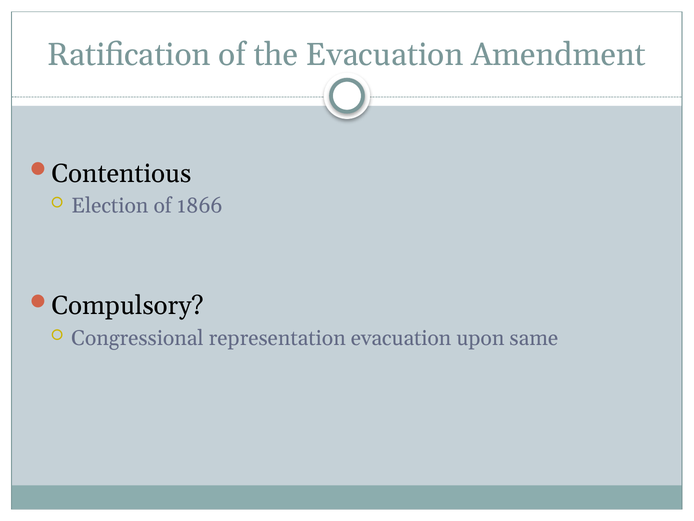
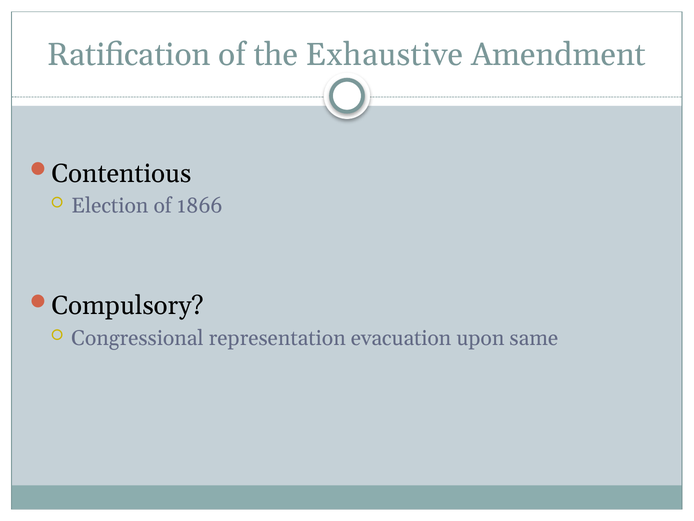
the Evacuation: Evacuation -> Exhaustive (385, 55)
